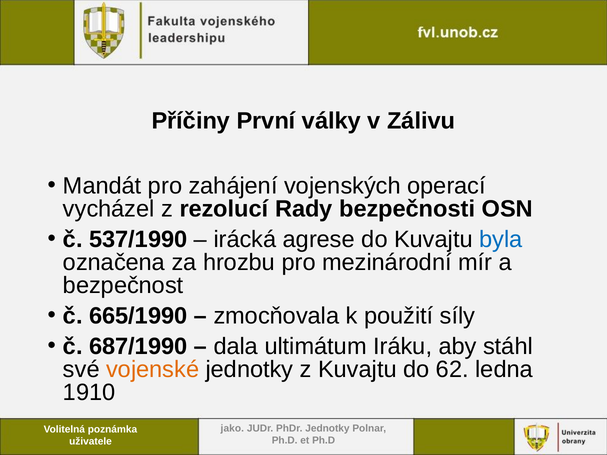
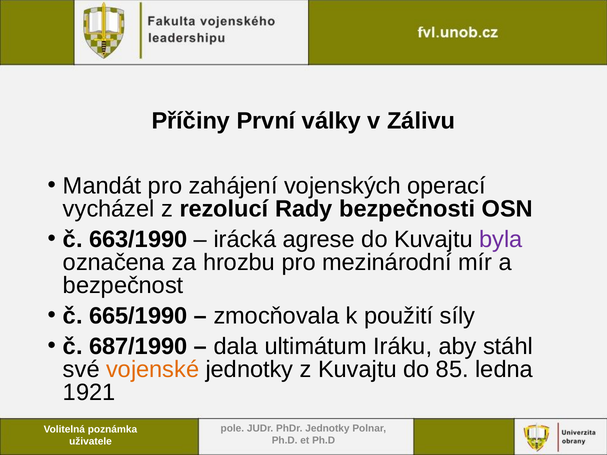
537/1990: 537/1990 -> 663/1990 (138, 240)
byla colour: blue -> purple (501, 240)
62: 62 -> 85 (452, 369)
1910: 1910 -> 1921 (89, 392)
jako: jako -> pole (232, 429)
